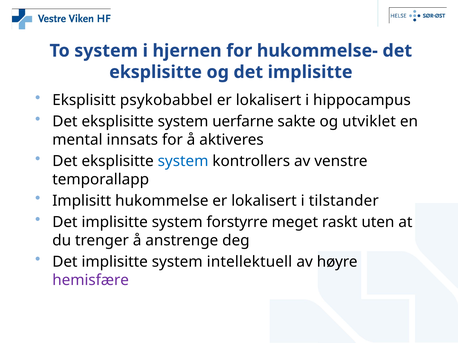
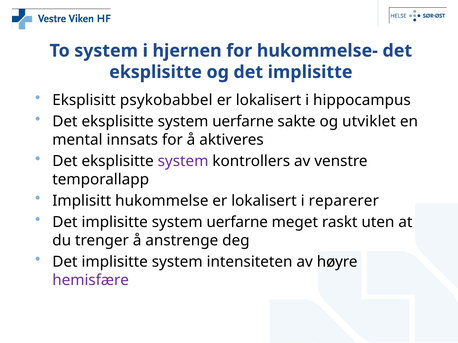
system colour: blue -> purple (183, 161)
tilstander: tilstander -> reparerer (344, 201)
implisitte system forstyrre: forstyrre -> uerfarne (237, 222)
intellektuell: intellektuell -> intensiteten (250, 262)
